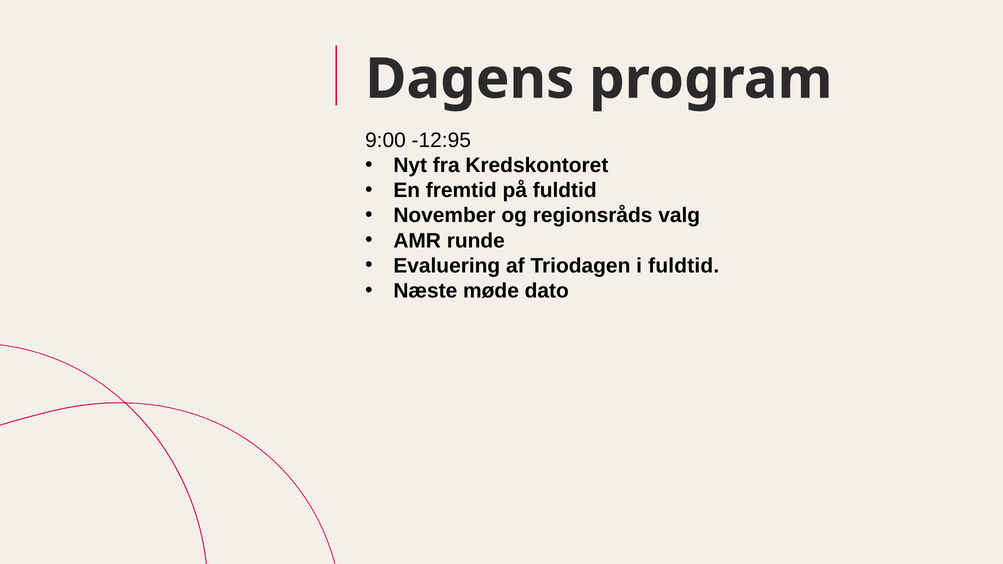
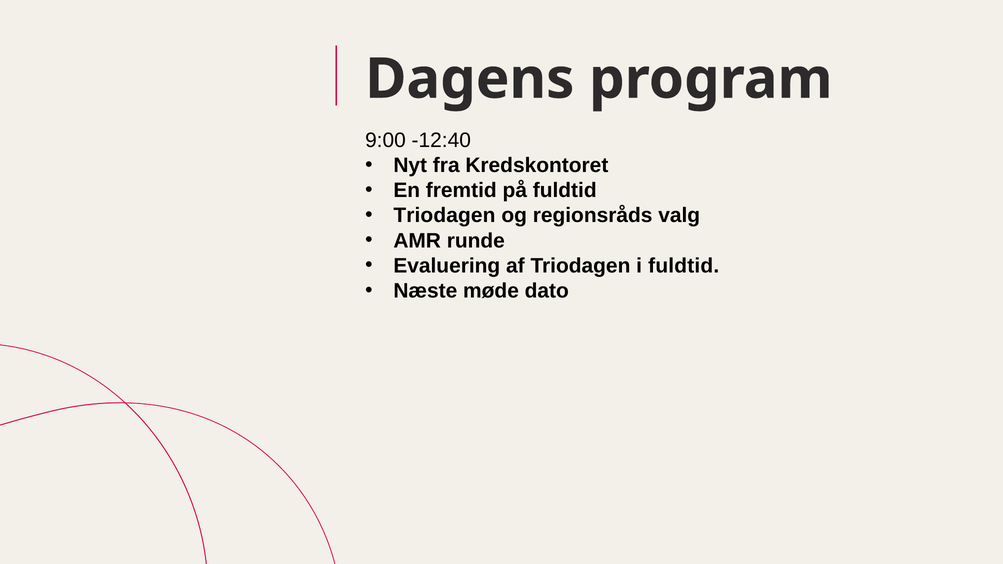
-12:95: -12:95 -> -12:40 (441, 140)
November: November -> Triodagen (444, 216)
